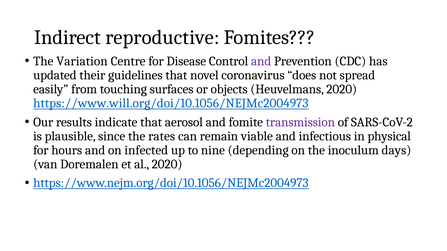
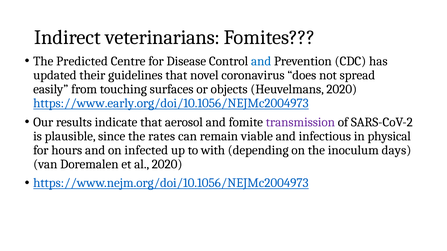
reproductive: reproductive -> veterinarians (163, 38)
Variation: Variation -> Predicted (82, 61)
and colour: purple -> blue (261, 61)
https://www.will.org/doi/10.1056/NEJMc2004973: https://www.will.org/doi/10.1056/NEJMc2004973 -> https://www.early.org/doi/10.1056/NEJMc2004973 (171, 104)
nine: nine -> with (213, 150)
